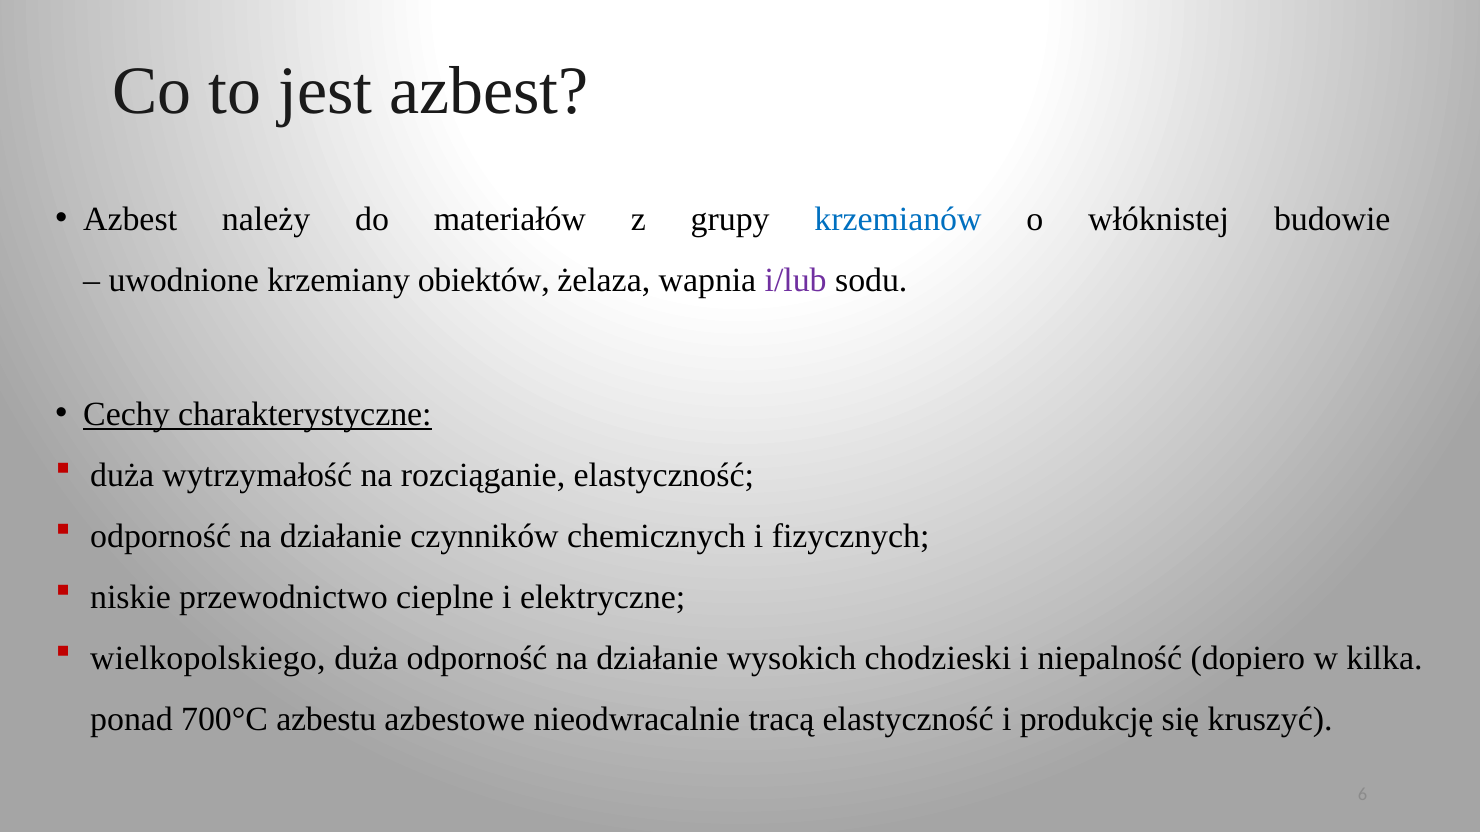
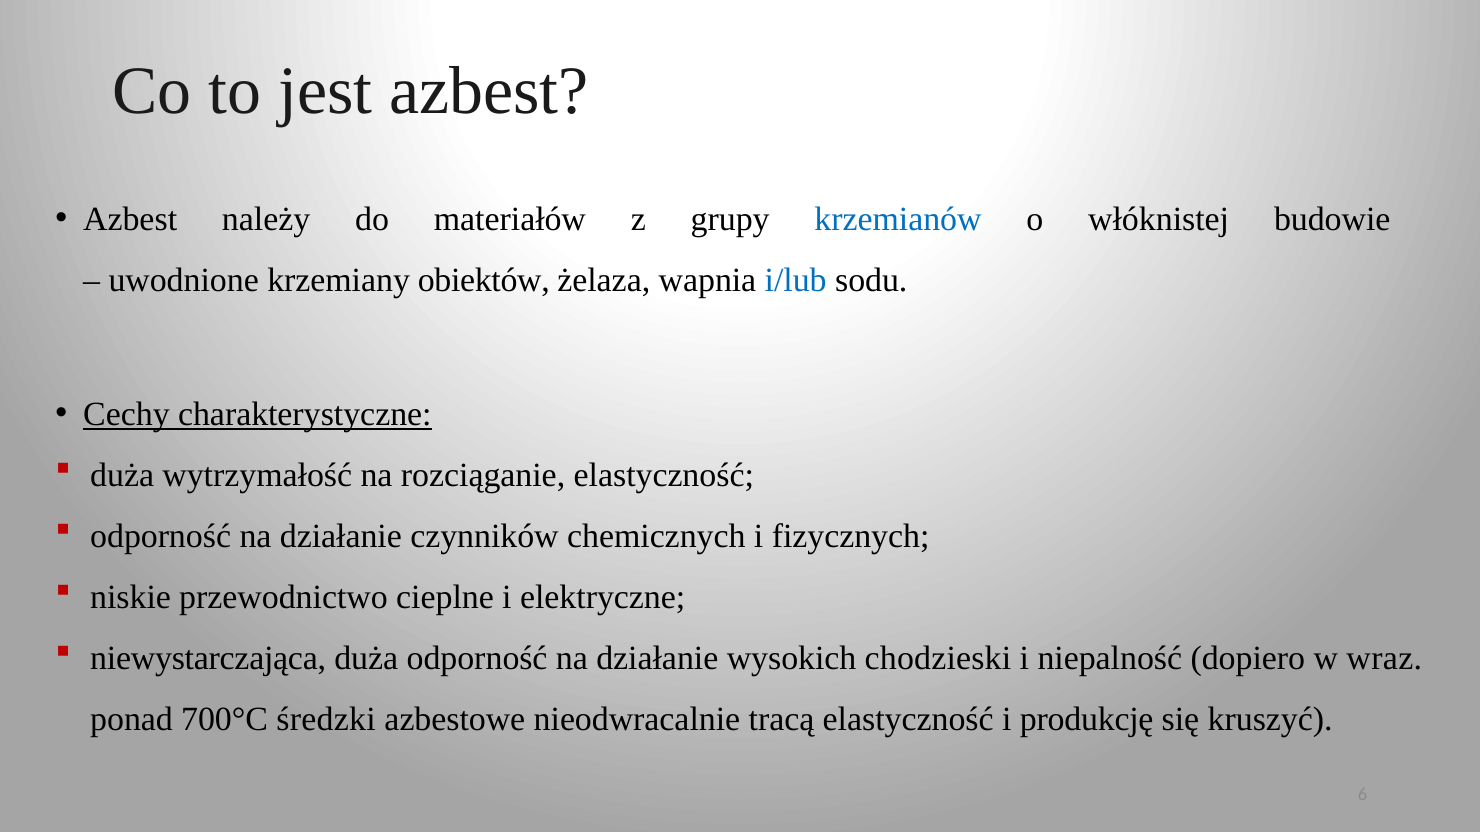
i/lub colour: purple -> blue (796, 280)
wielkopolskiego: wielkopolskiego -> niewystarczająca (208, 658)
kilka: kilka -> wraz (1384, 658)
azbestu: azbestu -> średzki (326, 719)
